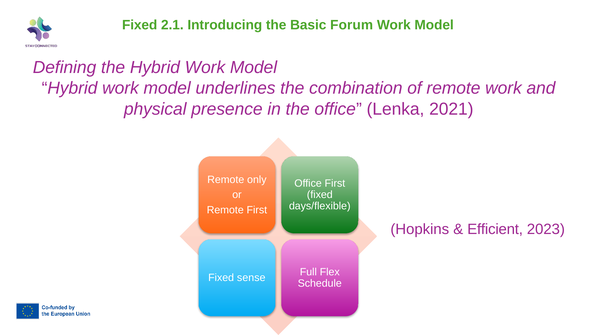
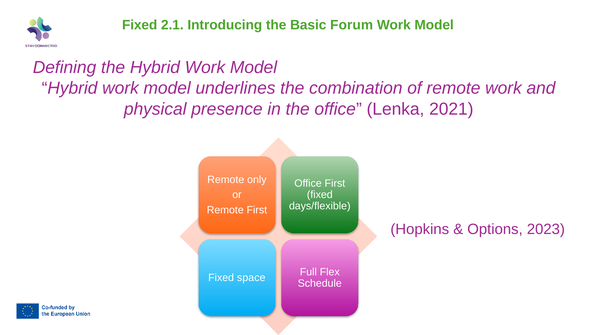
Efficient: Efficient -> Options (495, 229)
sense: sense -> space (251, 277)
